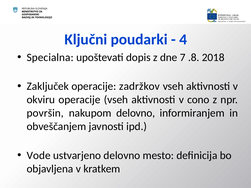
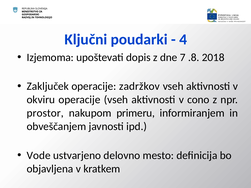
Specialna: Specialna -> Izjemoma (50, 57)
površin: površin -> prostor (45, 113)
nakupom delovno: delovno -> primeru (136, 113)
